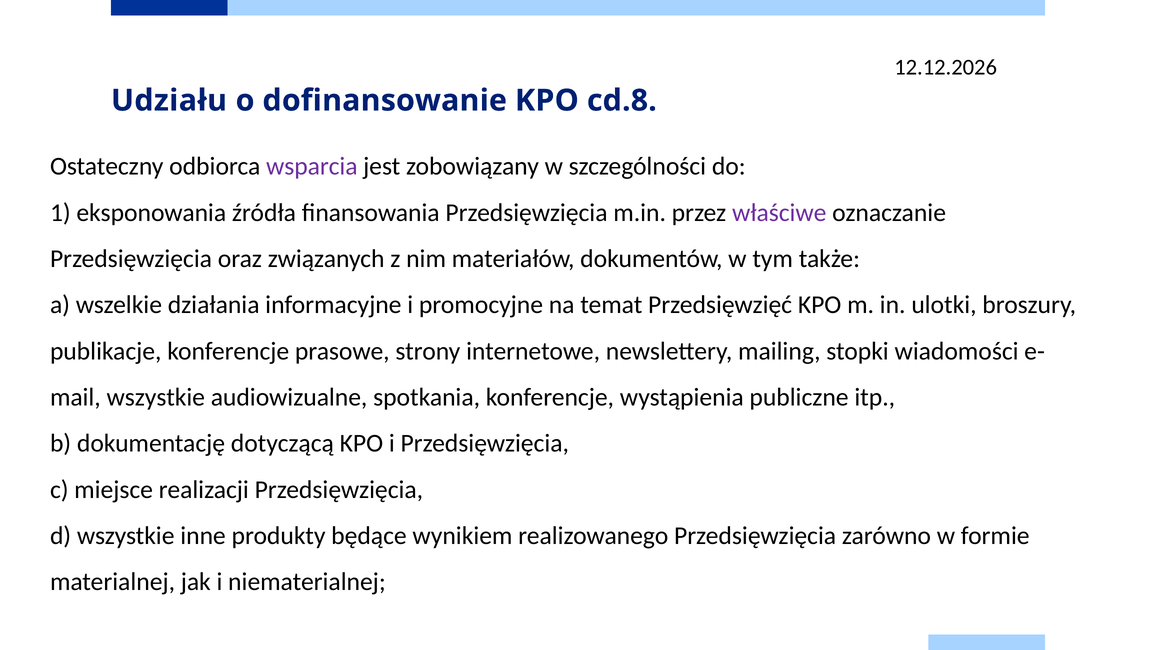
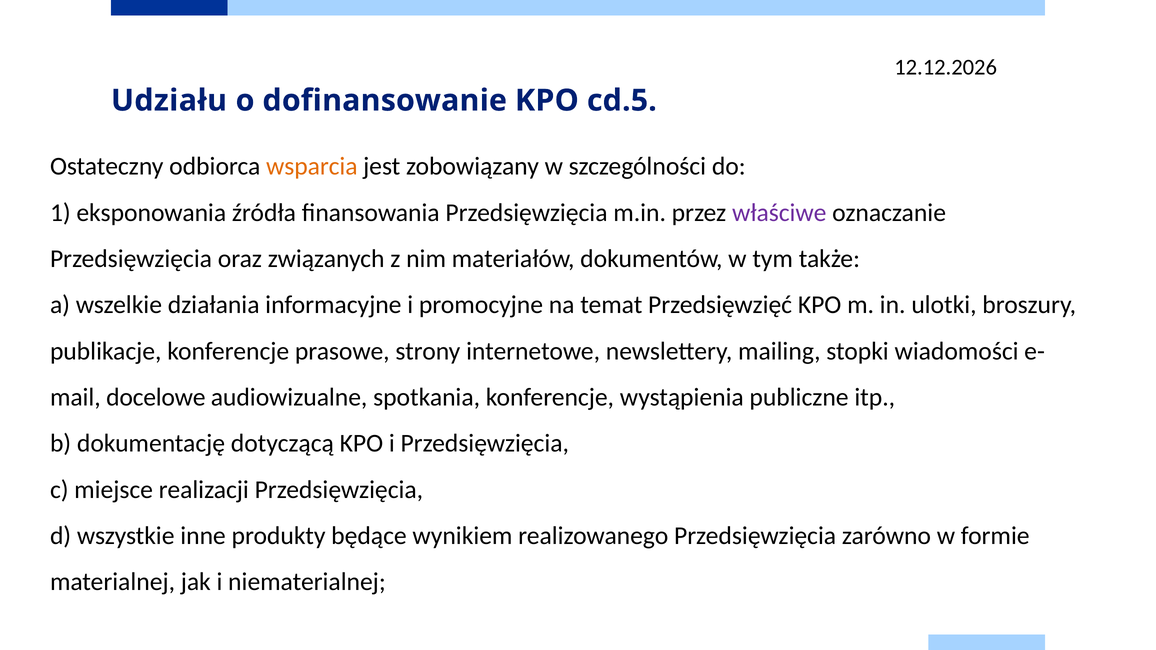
cd.8: cd.8 -> cd.5 (622, 101)
wsparcia colour: purple -> orange (312, 167)
wszystkie: wszystkie -> docelowe (156, 397)
